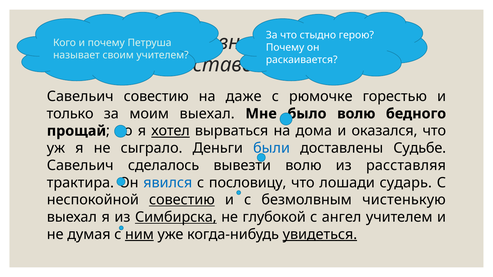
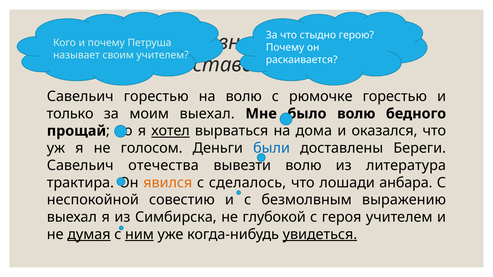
Савельич совестию: совестию -> горестью (156, 97)
на даже: даже -> волю (244, 97)
сыграло: сыграло -> голосом (152, 148)
Судьбе: Судьбе -> Береги (420, 148)
сделалось: сделалось -> отечества (163, 166)
расставляя: расставляя -> литература (406, 166)
явился colour: blue -> orange (168, 183)
пословицу: пословицу -> сделалось (248, 183)
сударь: сударь -> анбара (406, 183)
совестию underline: present -> none (182, 200)
чистенькую: чистенькую -> выражению (404, 200)
Симбирска underline: present -> none (176, 217)
ангел: ангел -> героя (342, 217)
думая underline: none -> present (89, 235)
